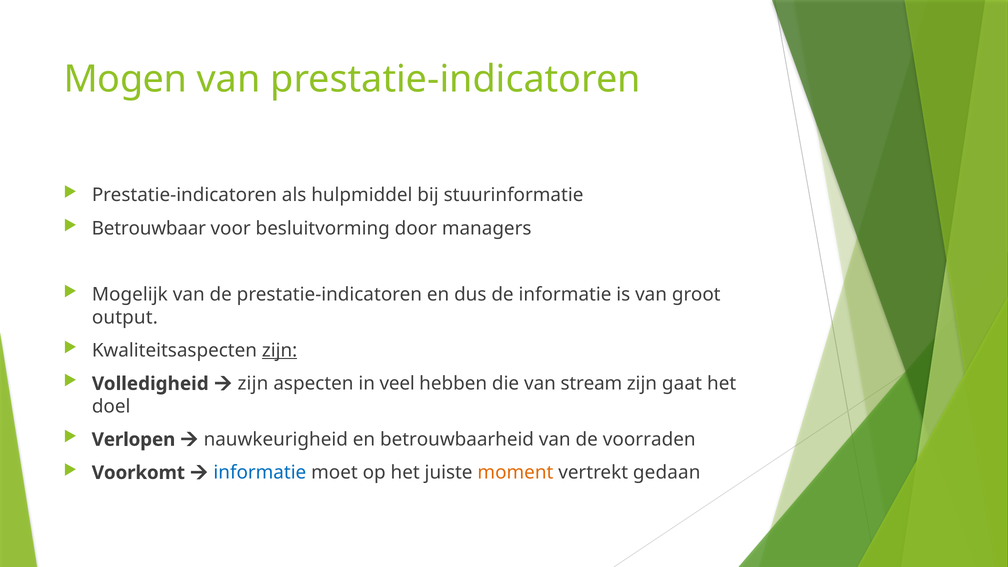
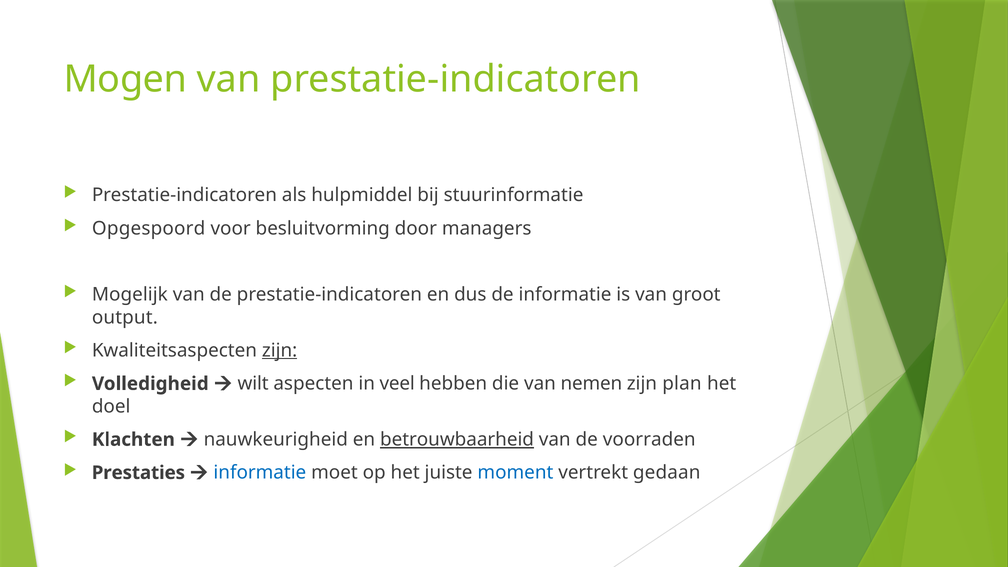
Betrouwbaar: Betrouwbaar -> Opgespoord (149, 228)
zijn: zijn -> wilt (253, 384)
stream: stream -> nemen (591, 384)
gaat: gaat -> plan (682, 384)
Verlopen: Verlopen -> Klachten (133, 440)
betrouwbaarheid underline: none -> present (457, 440)
Voorkomt: Voorkomt -> Prestaties (138, 473)
moment colour: orange -> blue (515, 473)
